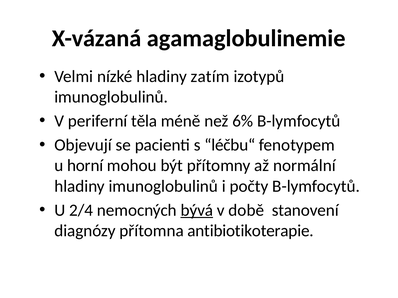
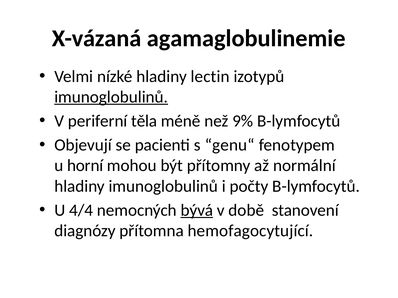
zatím: zatím -> lectin (210, 76)
imunoglobulinů underline: none -> present (111, 97)
6%: 6% -> 9% (243, 121)
léčbu“: léčbu“ -> genu“ (230, 145)
2/4: 2/4 -> 4/4 (81, 211)
antibiotikoterapie: antibiotikoterapie -> hemofagocytující (250, 231)
